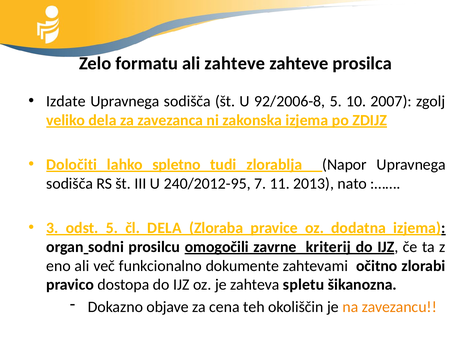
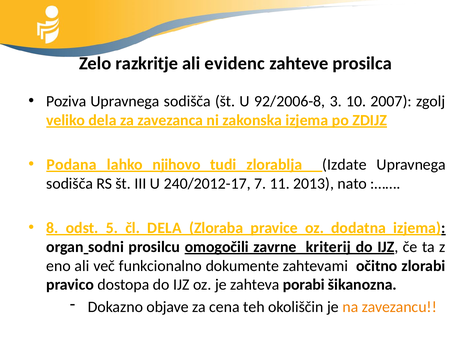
formatu: formatu -> razkritje (147, 63)
ali zahteve: zahteve -> evidenc (235, 63)
Izdate: Izdate -> Poziva (66, 101)
92/2006-8 5: 5 -> 3 (336, 101)
Določiti: Določiti -> Podana (72, 164)
spletno: spletno -> njihovo (177, 164)
Napor: Napor -> Izdate (344, 164)
240/2012-95: 240/2012-95 -> 240/2012-17 (207, 183)
3: 3 -> 8 (52, 227)
spletu: spletu -> porabi (304, 284)
